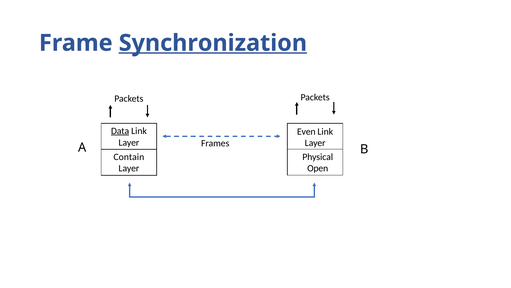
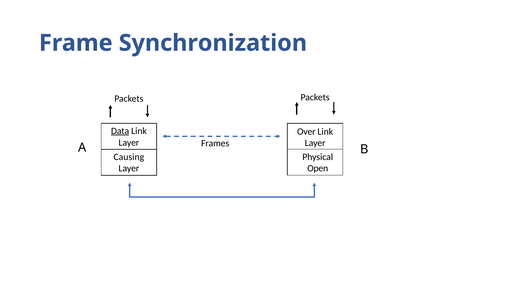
Synchronization underline: present -> none (213, 43)
Even: Even -> Over (306, 131)
Contain: Contain -> Causing (129, 157)
